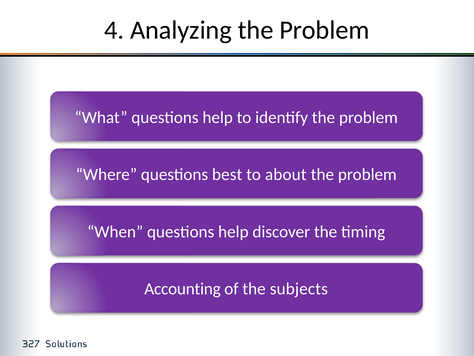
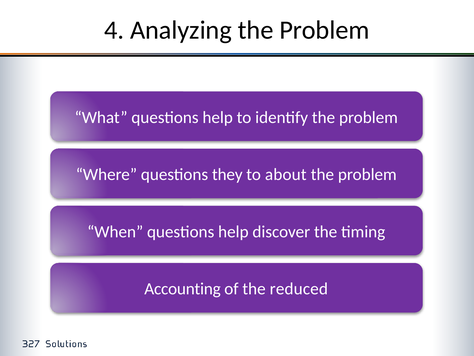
best: best -> they (227, 174)
subjects: subjects -> reduced (299, 289)
